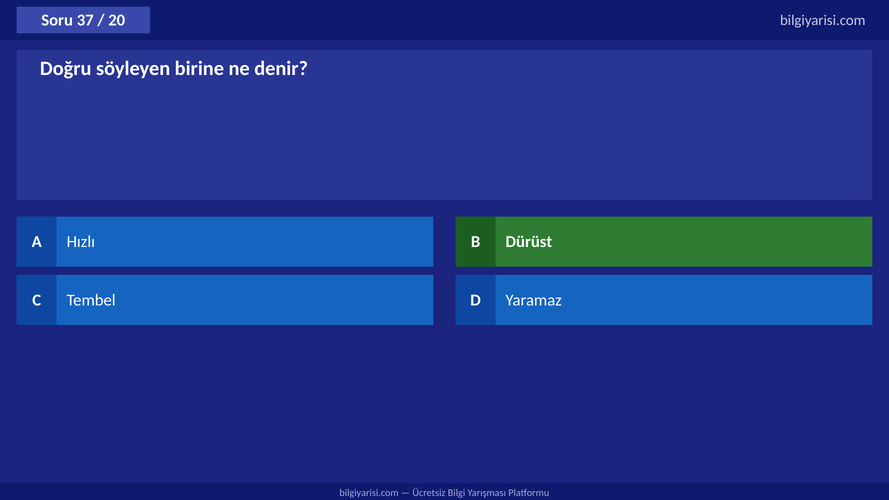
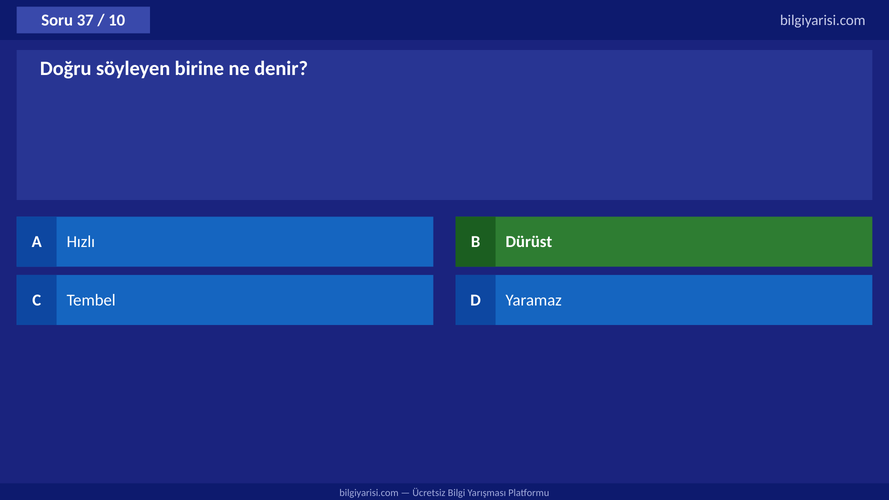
20: 20 -> 10 (117, 20)
